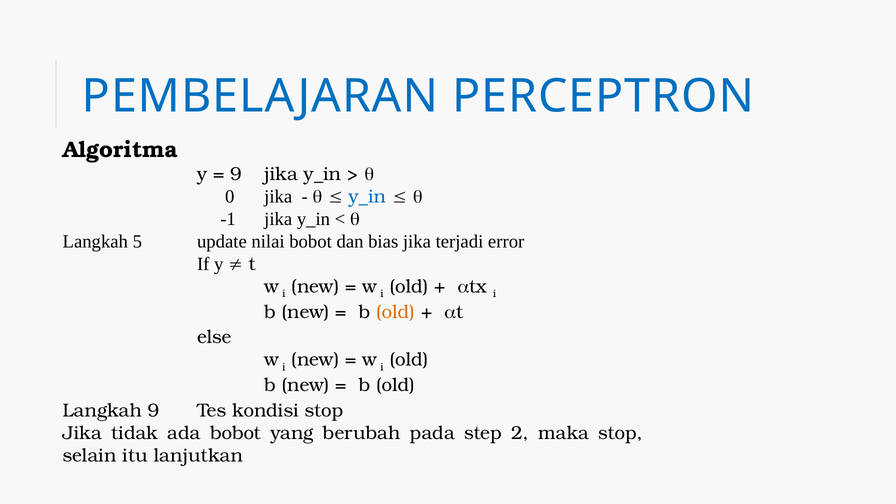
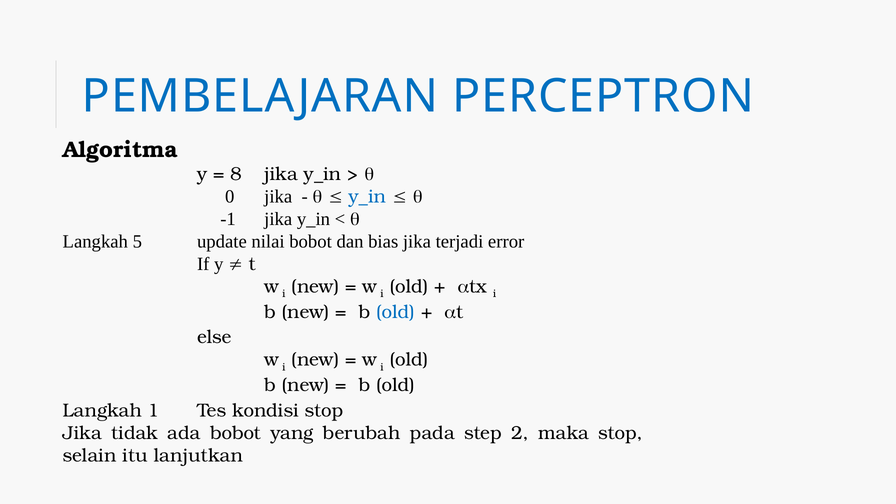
9: 9 -> 8 (236, 174)
old colour: orange -> blue (396, 312)
Langkah 9: 9 -> 1 (154, 411)
